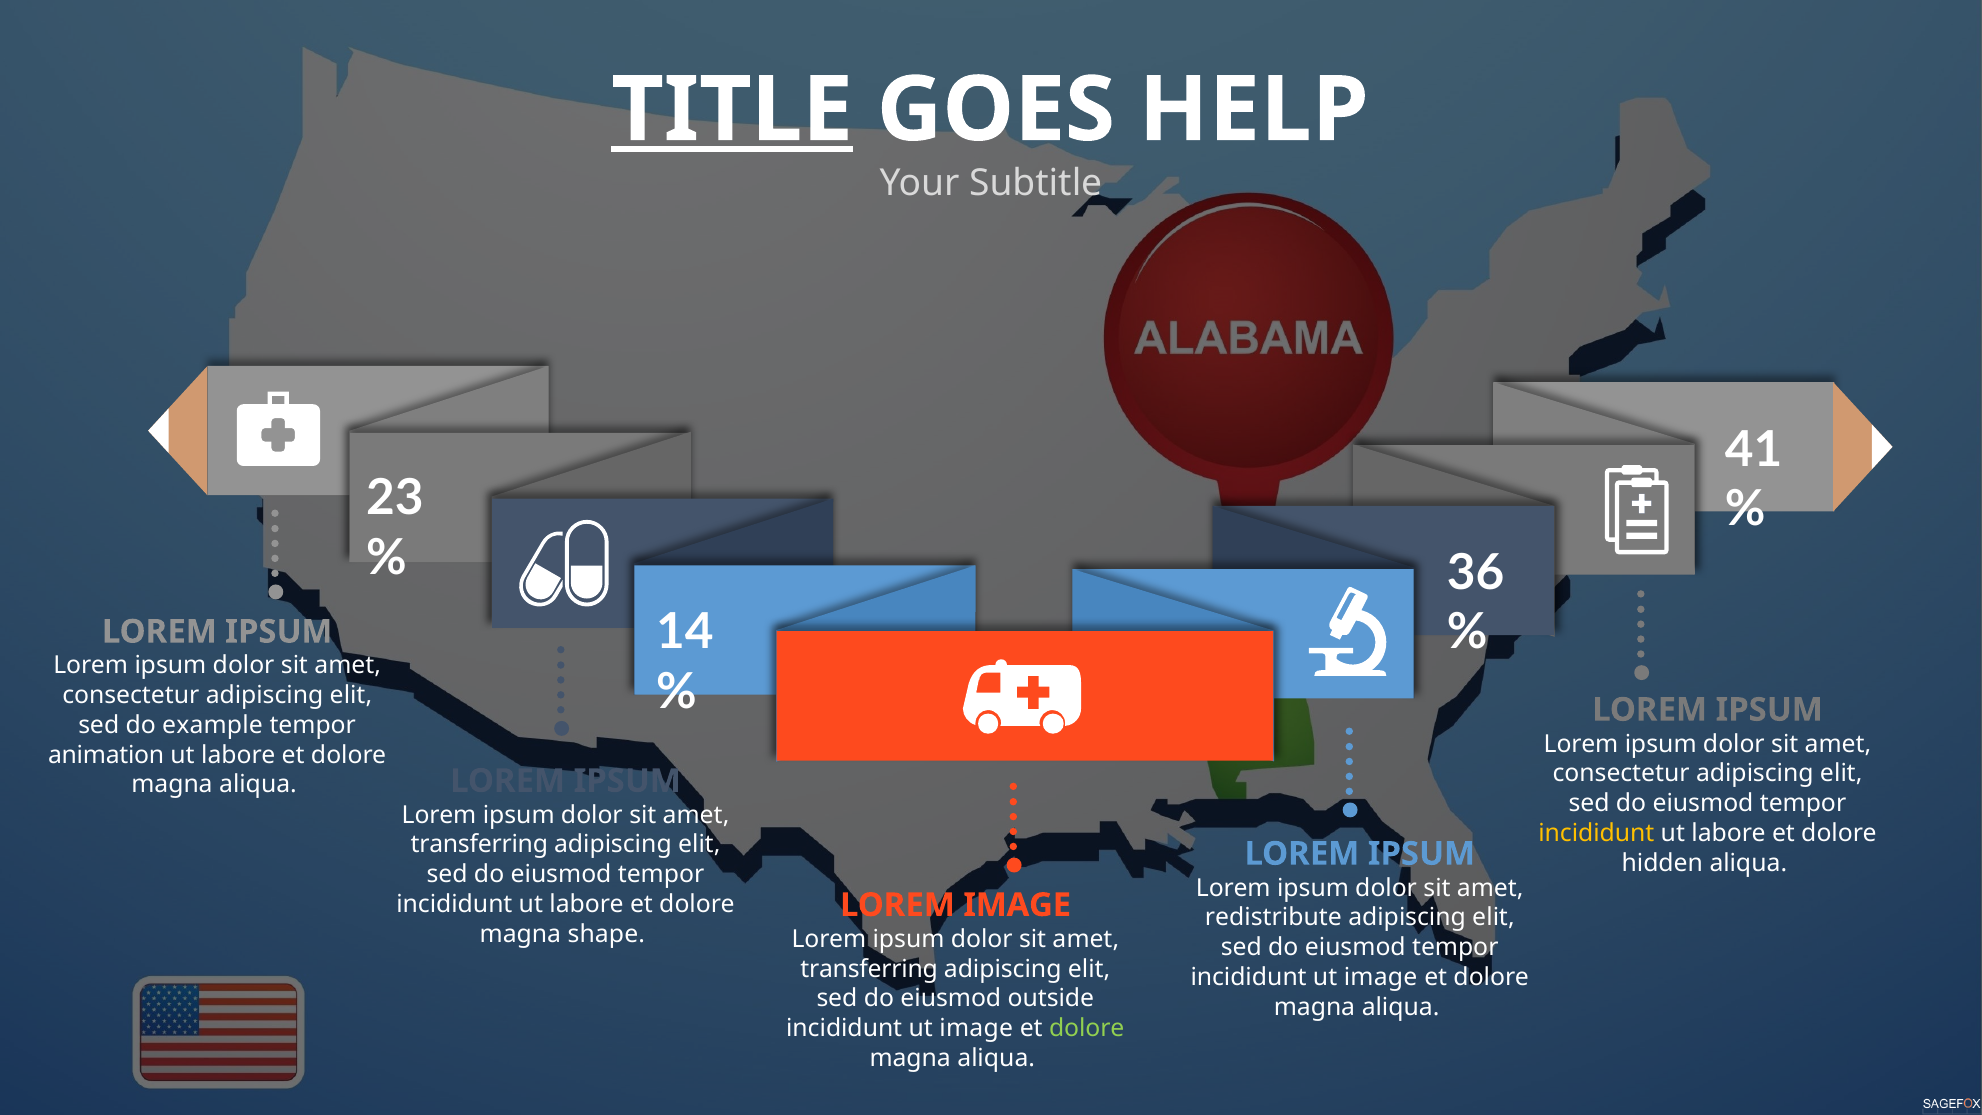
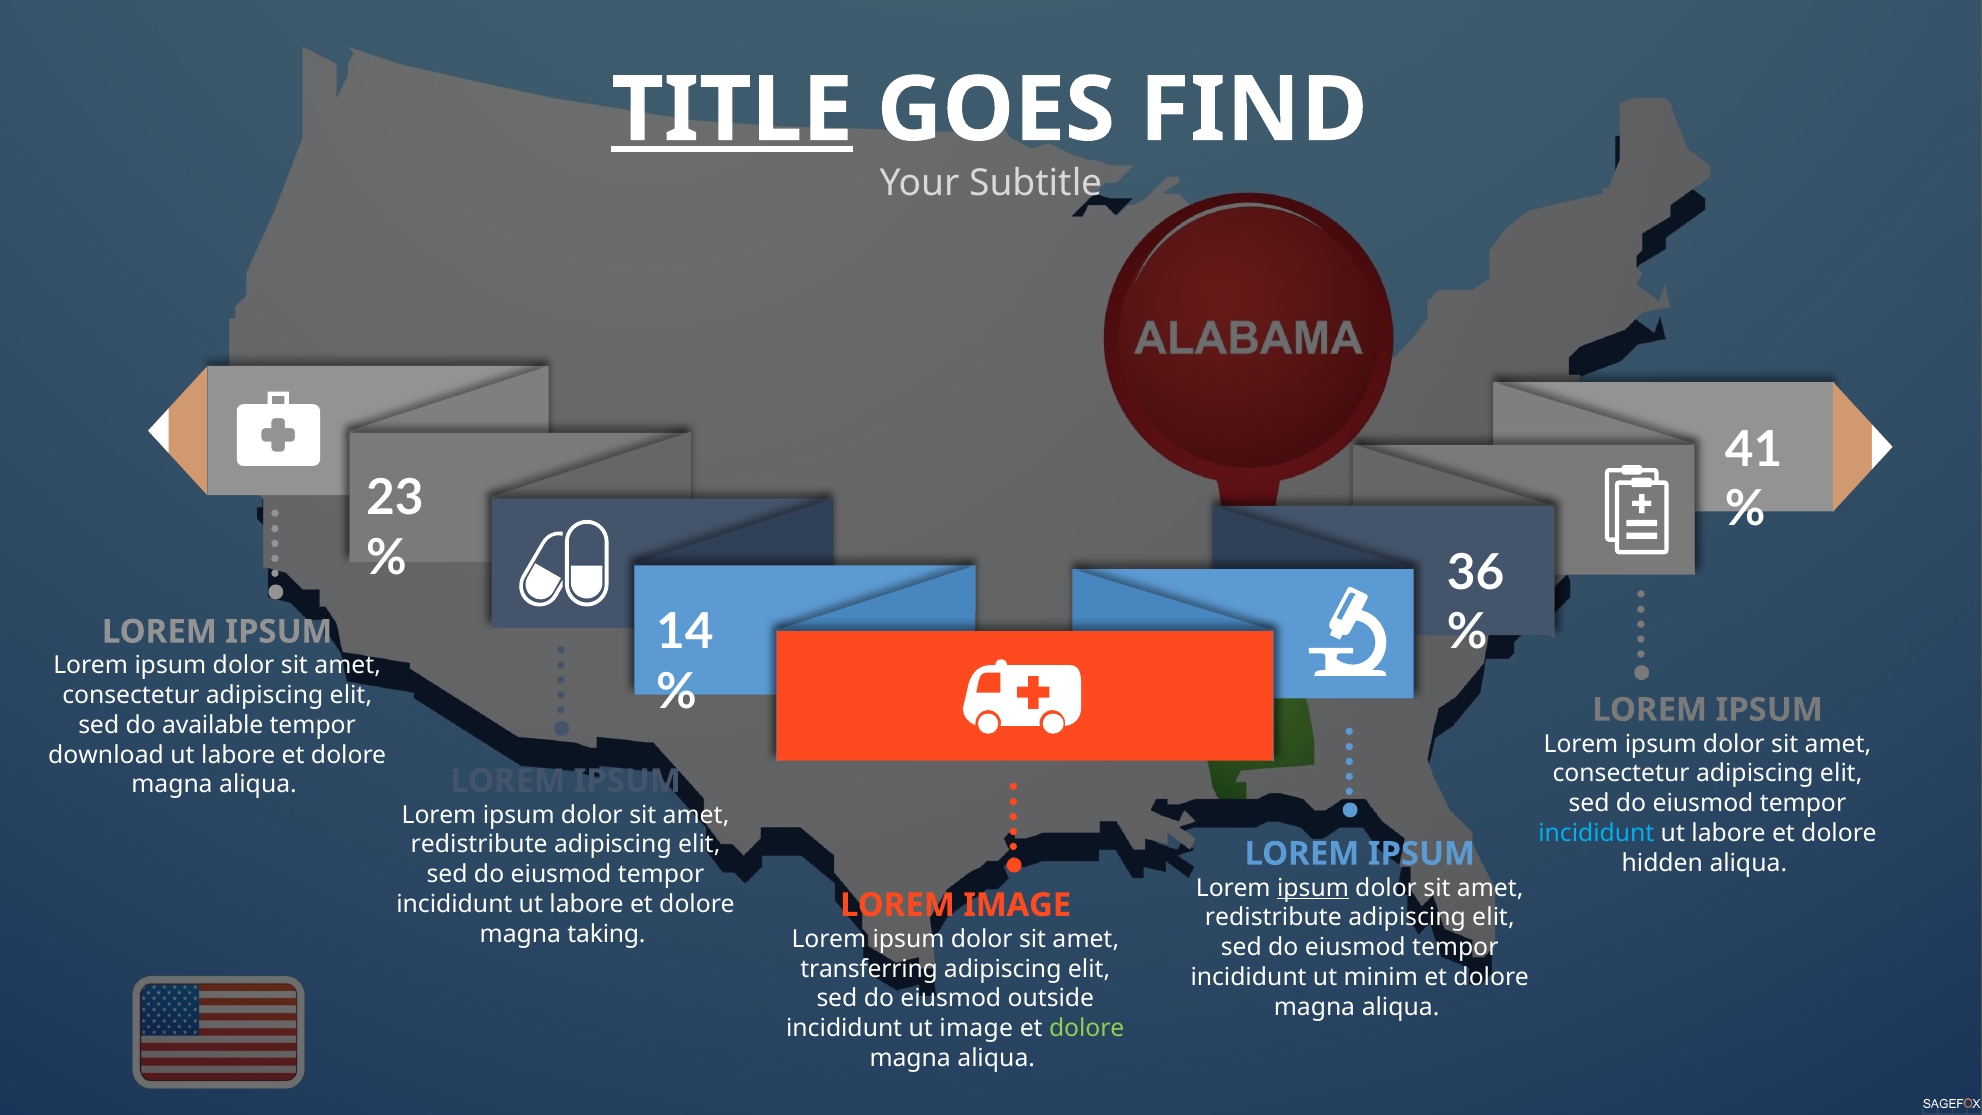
HELP: HELP -> FIND (1254, 110)
example: example -> available (213, 725)
animation: animation -> download (106, 755)
incididunt colour: yellow -> light blue (1596, 833)
transferring: transferring -> redistribute (479, 845)
ipsum underline: none -> present (1313, 888)
shape: shape -> taking (607, 934)
image: image -> minim (1381, 977)
